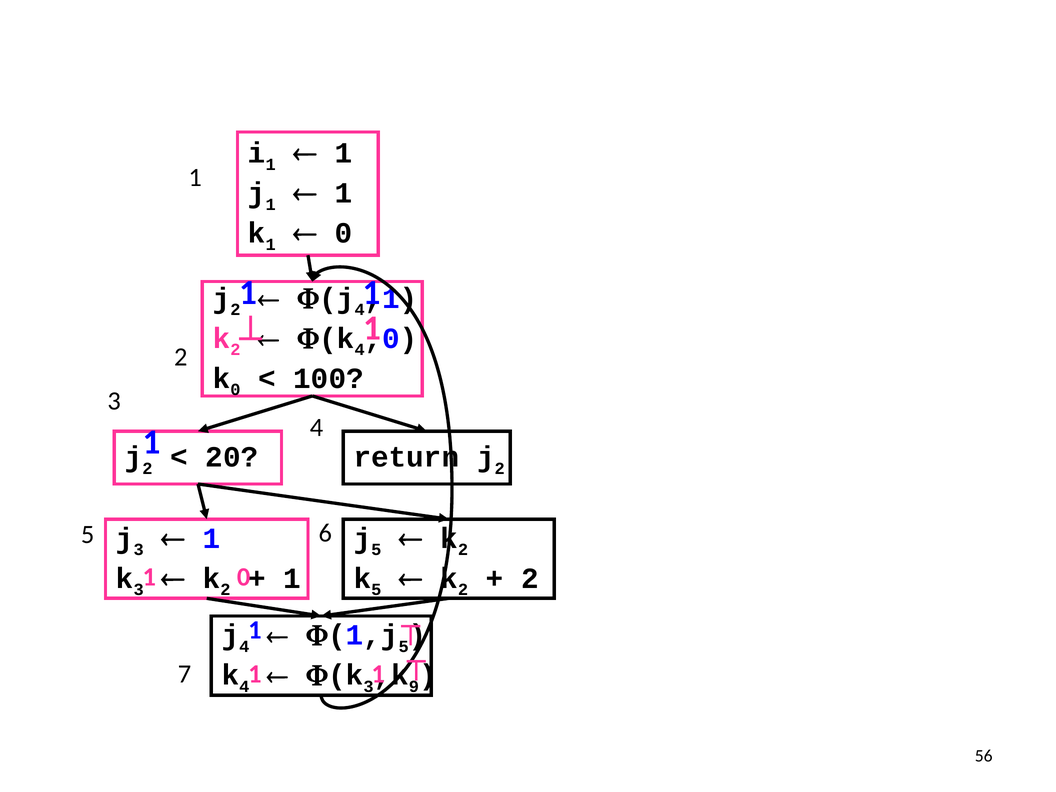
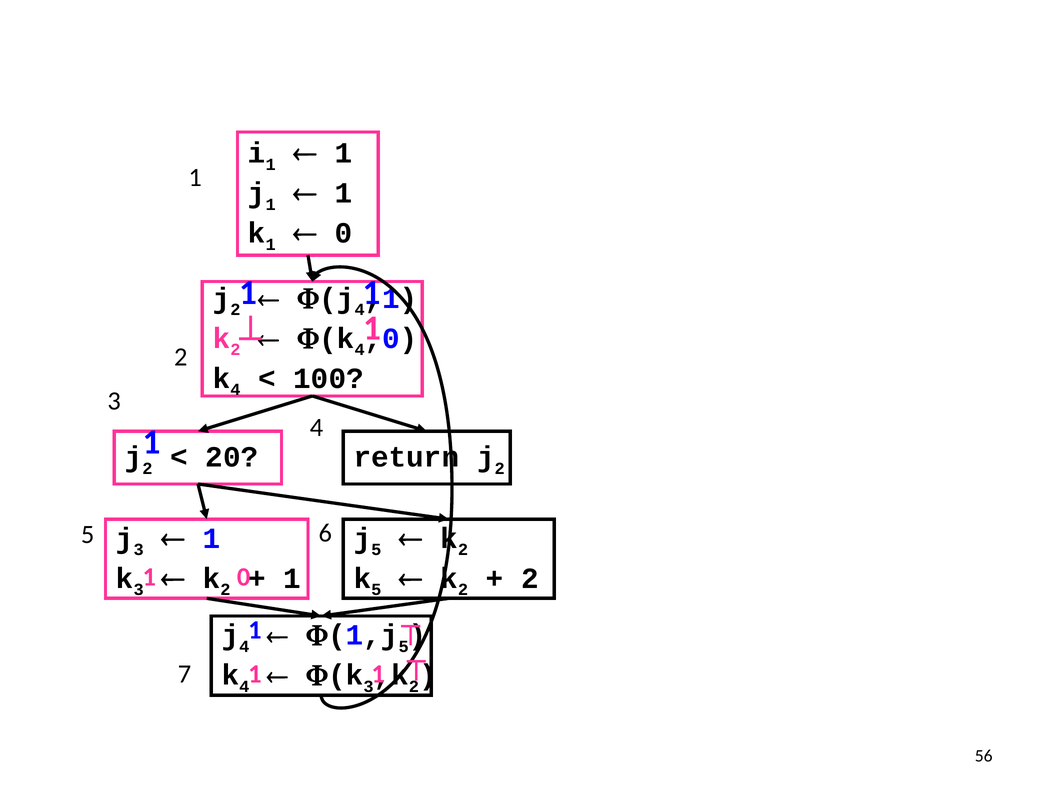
0: 0 -> 4 (235, 390)
9: 9 -> 2 (414, 687)
